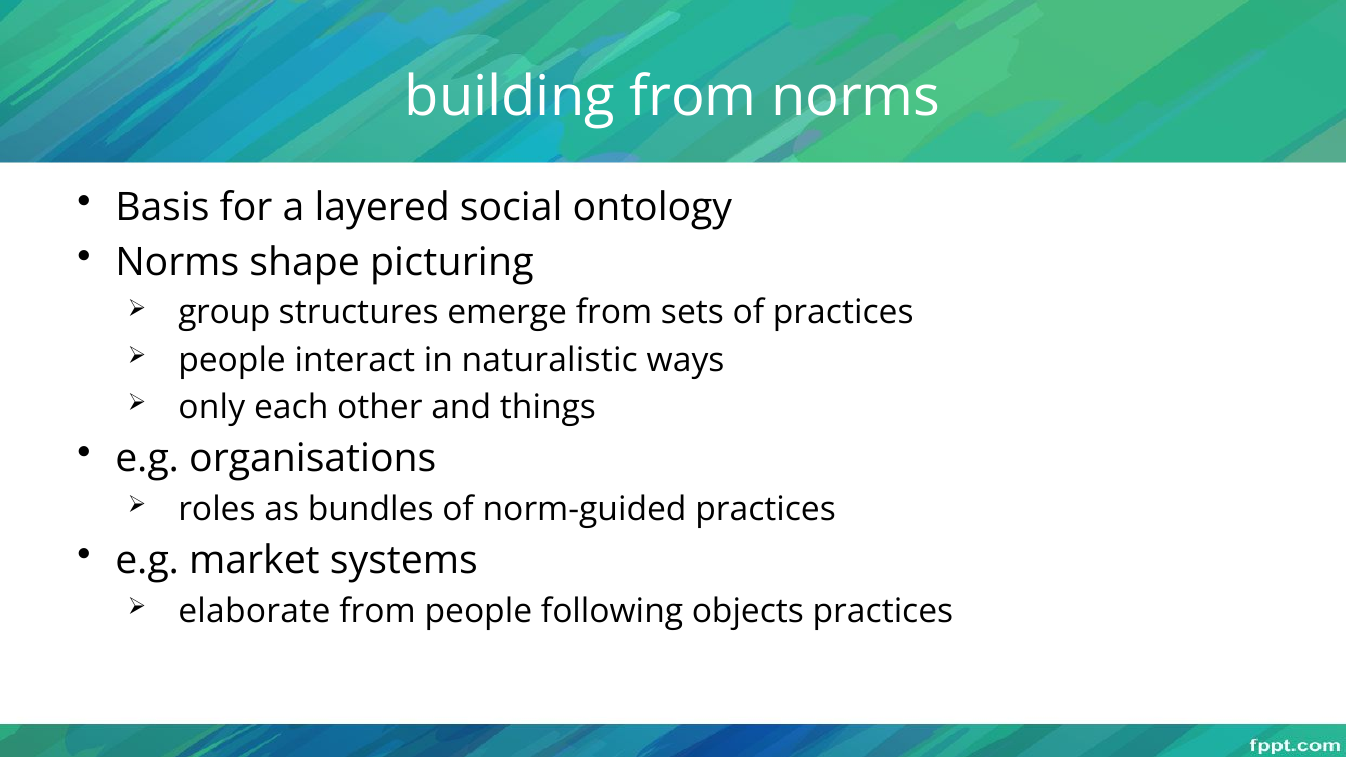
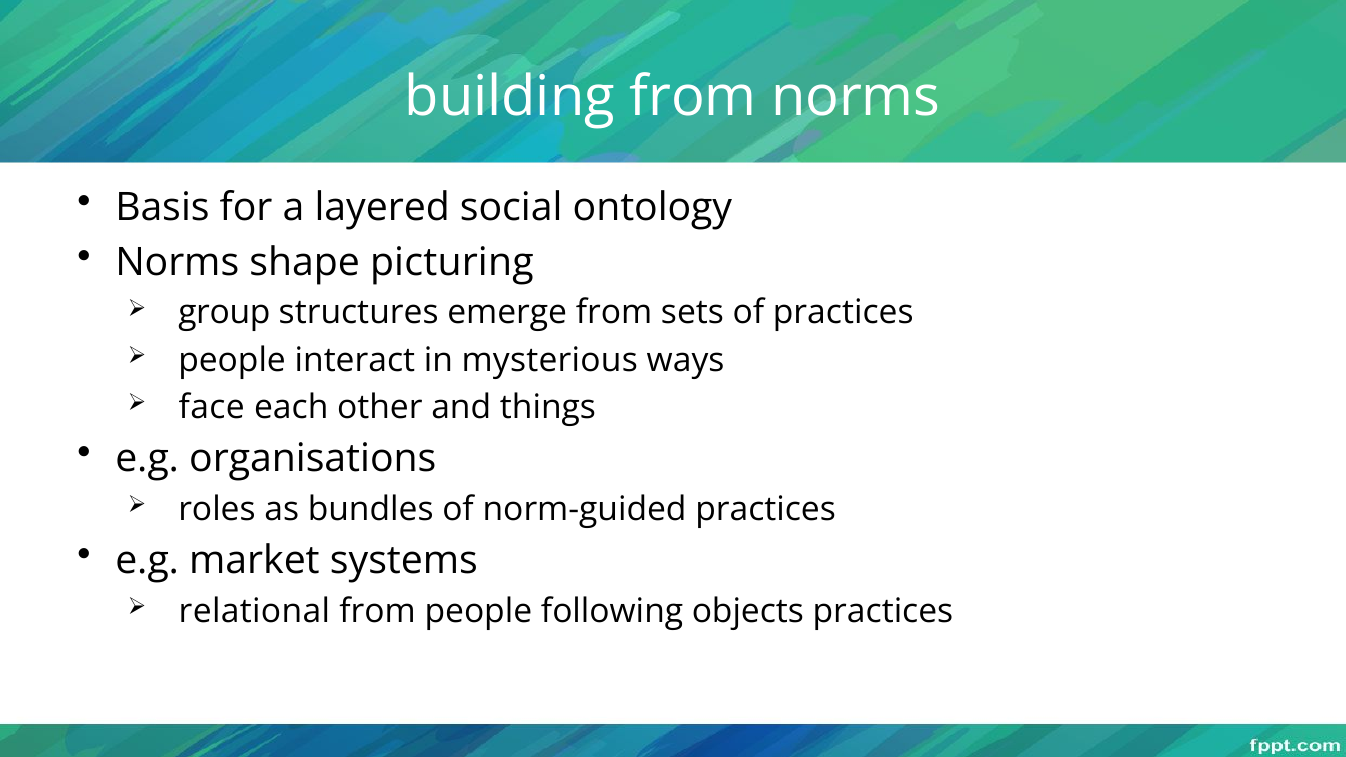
naturalistic: naturalistic -> mysterious (550, 360)
only: only -> face (212, 407)
elaborate: elaborate -> relational (254, 611)
